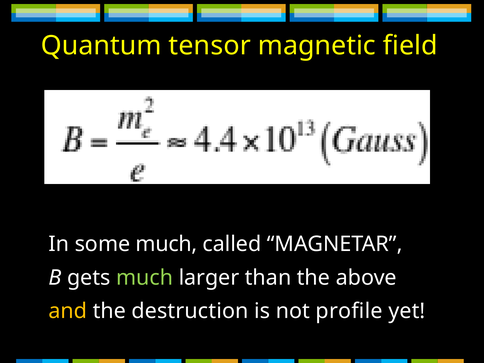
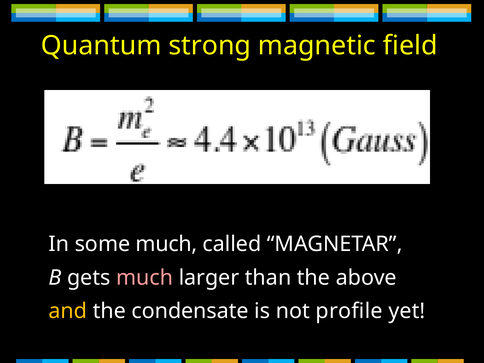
tensor: tensor -> strong (210, 46)
much colour: light green -> pink (145, 278)
destruction: destruction -> condensate (190, 311)
